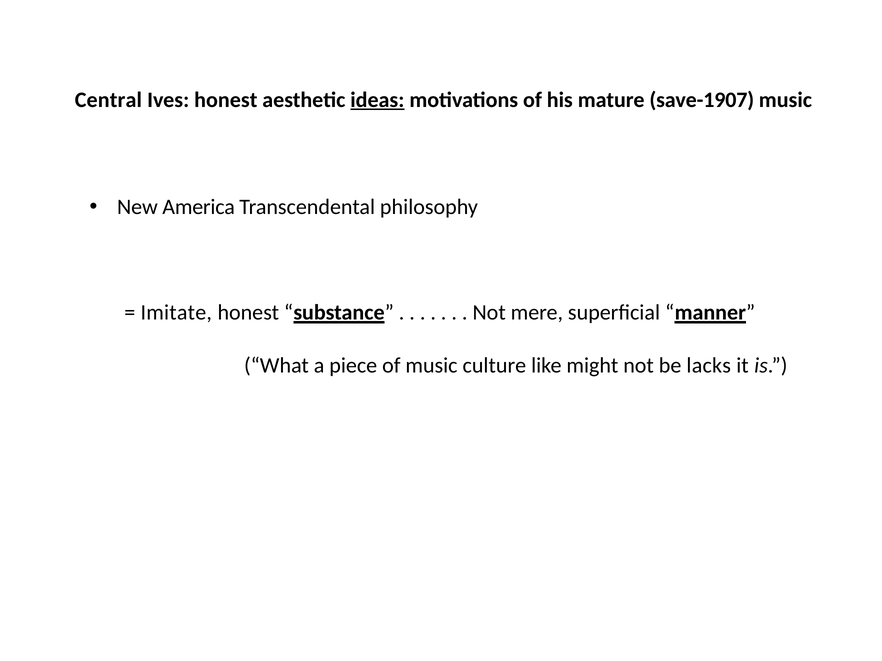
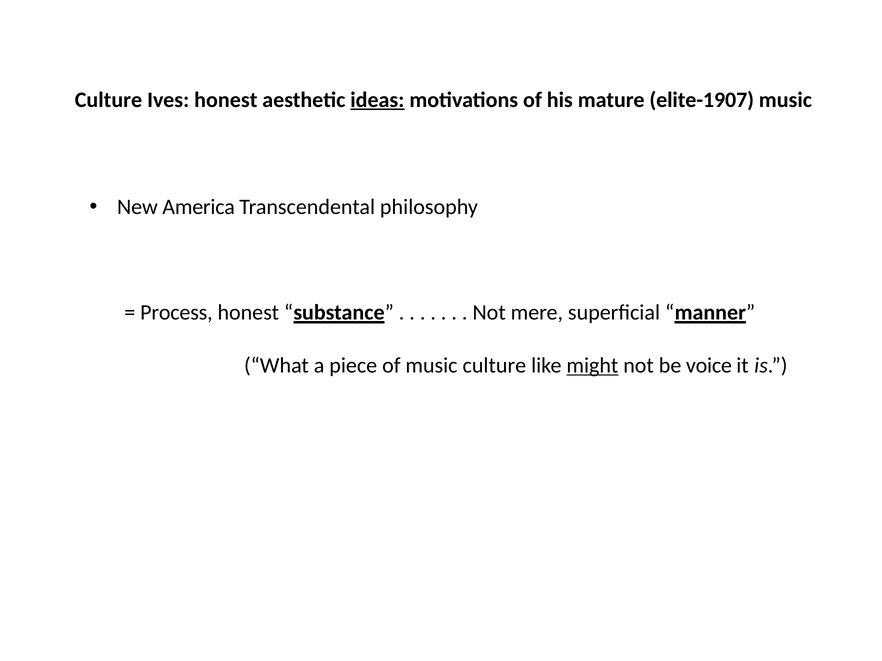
Central: Central -> Culture (108, 100)
save-1907: save-1907 -> elite-1907 (702, 100)
Imitate: Imitate -> Process (176, 313)
might underline: none -> present (592, 366)
lacks: lacks -> voice (709, 366)
